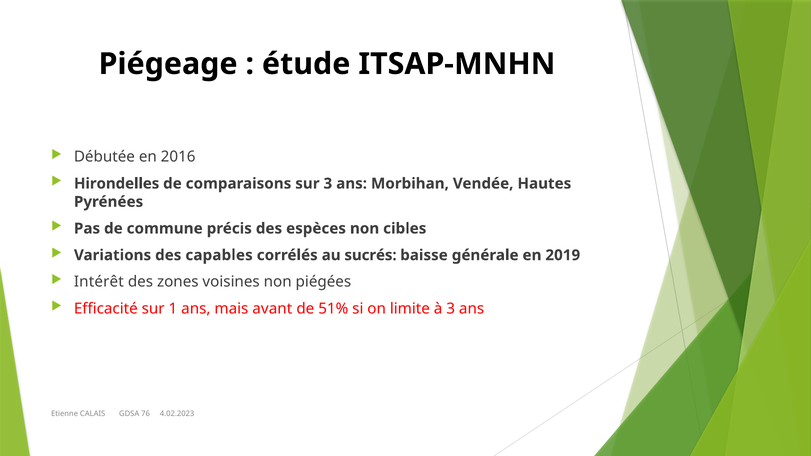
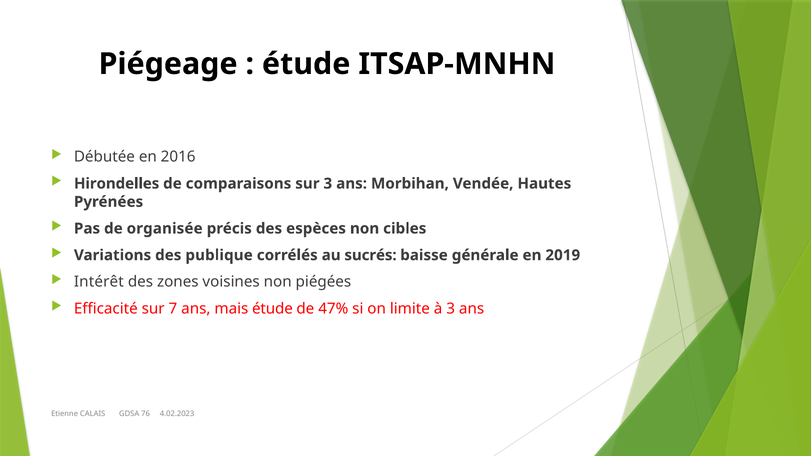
commune: commune -> organisée (165, 229)
capables: capables -> publique (219, 255)
1: 1 -> 7 (173, 309)
mais avant: avant -> étude (272, 309)
51%: 51% -> 47% (333, 309)
